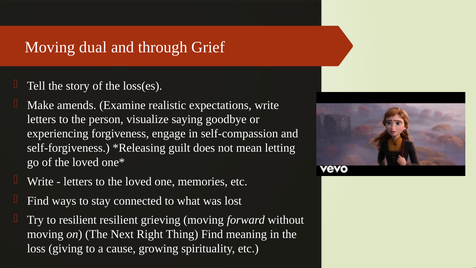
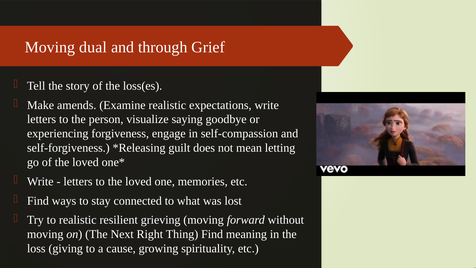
to resilient: resilient -> realistic (78, 220)
